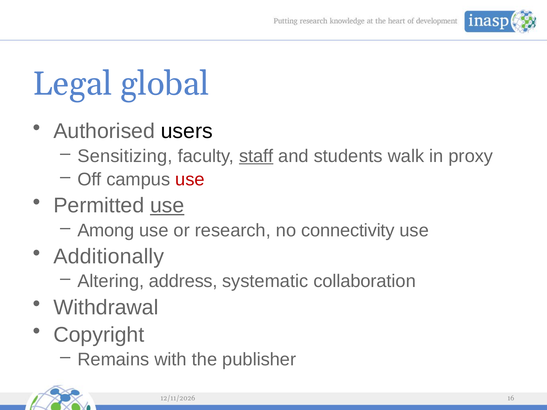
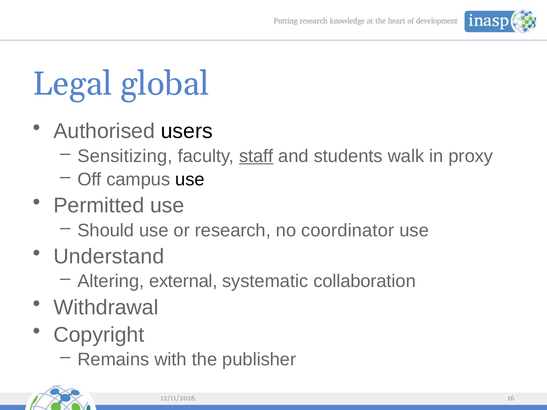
use colour: red -> black (190, 180)
use underline: present -> none (167, 206)
Among: Among -> Should (106, 231)
connectivity: connectivity -> coordinator (348, 231)
Additionally: Additionally -> Understand (109, 257)
address: address -> external (183, 281)
